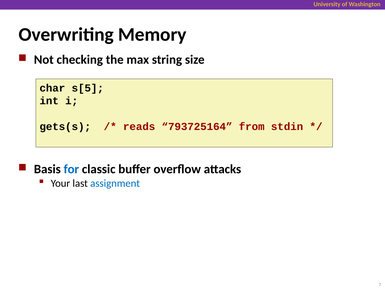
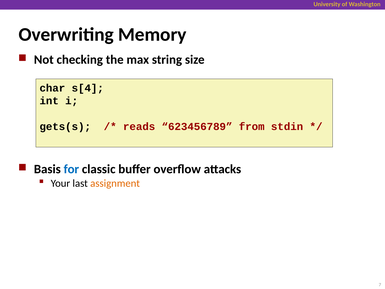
s[5: s[5 -> s[4 (88, 88)
793725164: 793725164 -> 623456789 (197, 126)
assignment colour: blue -> orange (115, 183)
